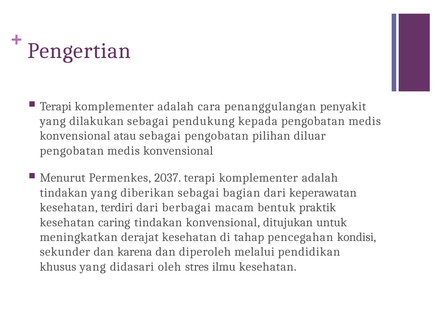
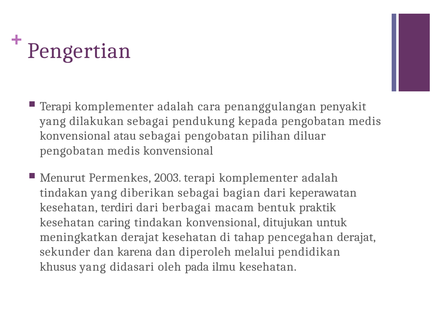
2037: 2037 -> 2003 (168, 178)
pencegahan kondisi: kondisi -> derajat (357, 237)
stres: stres -> pada (197, 267)
